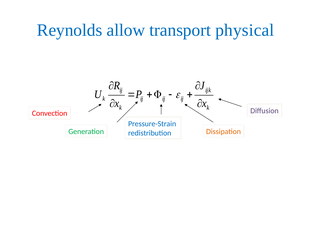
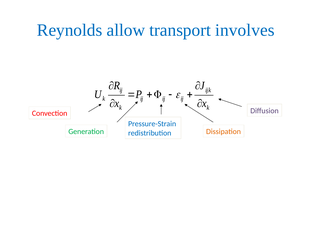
physical: physical -> involves (245, 30)
